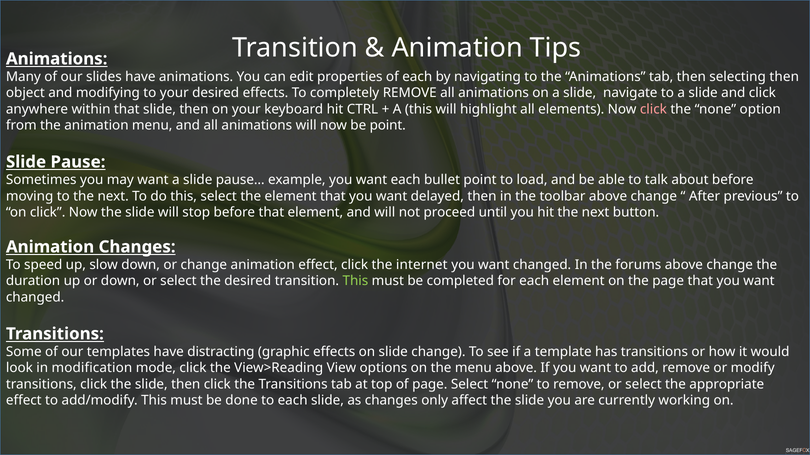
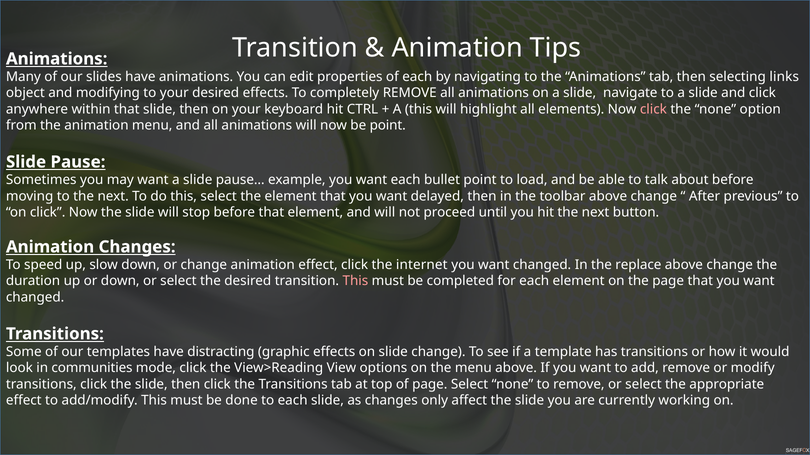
selecting then: then -> links (784, 77)
forums: forums -> replace (638, 265)
This colour: light green -> pink (355, 281)
modification: modification -> communities (92, 368)
